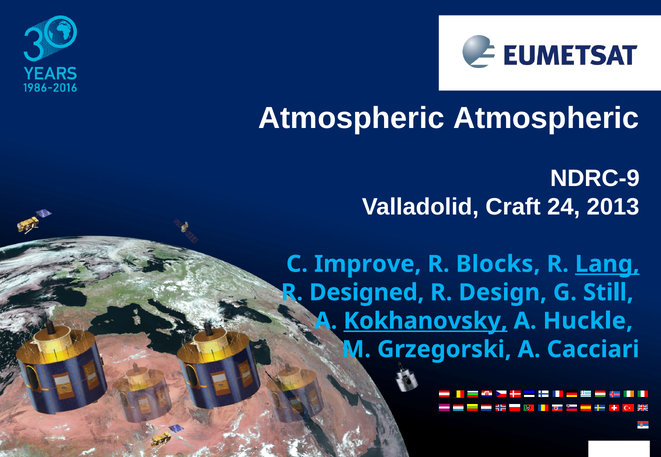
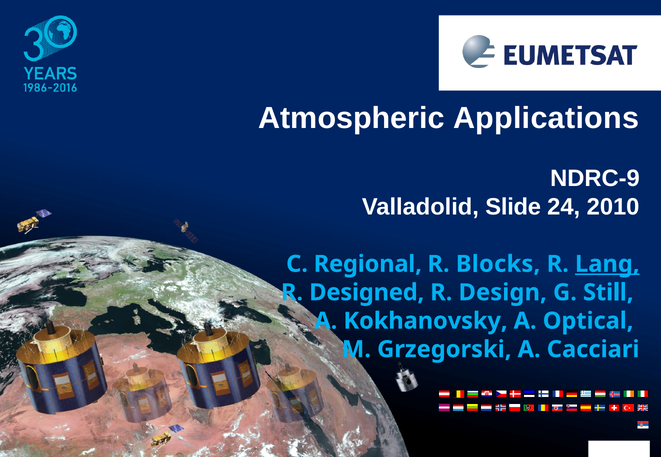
Atmospheric Atmospheric: Atmospheric -> Applications (546, 118)
Craft: Craft -> Slide (513, 207)
2013: 2013 -> 2010 (613, 207)
Improve: Improve -> Regional (368, 264)
Kokhanovsky underline: present -> none (426, 321)
Huckle: Huckle -> Optical (588, 321)
